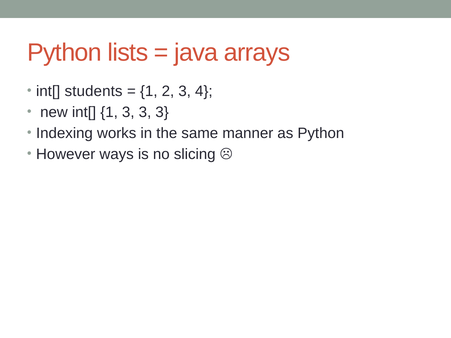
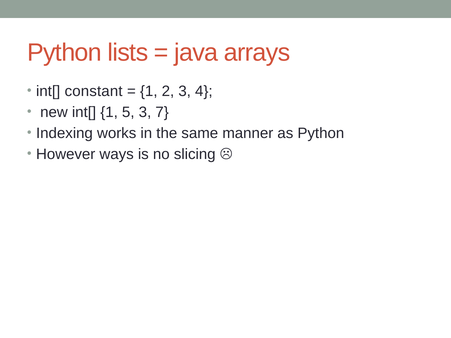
students: students -> constant (94, 91)
1 3: 3 -> 5 (128, 112)
3: 3 -> 7 (162, 112)
